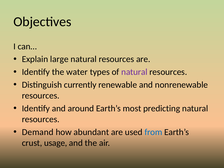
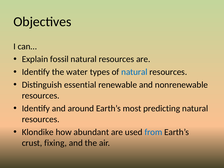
large: large -> fossil (59, 59)
natural colour: purple -> blue (134, 72)
currently: currently -> essential (80, 85)
Demand: Demand -> Klondike (38, 132)
usage: usage -> fixing (56, 143)
